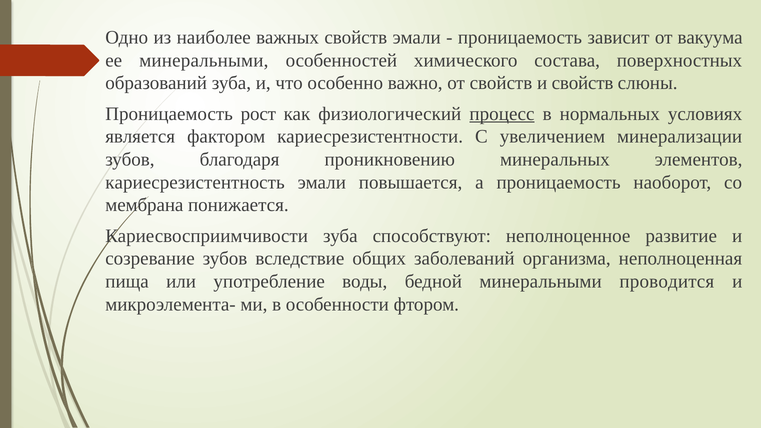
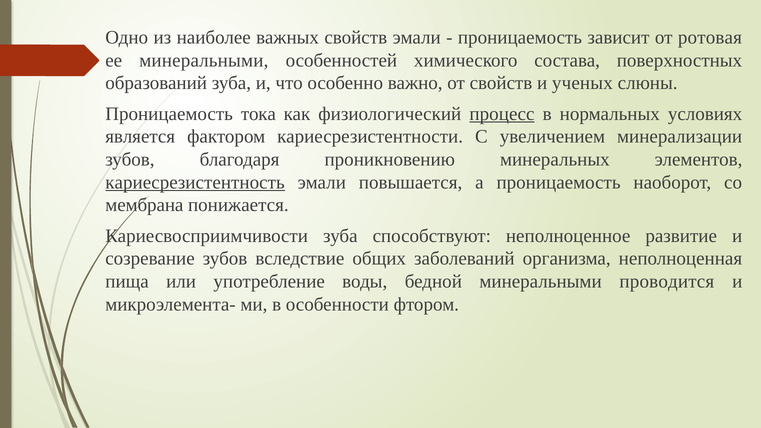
вакуума: вакуума -> ротовая (710, 37)
и свойств: свойств -> ученых (582, 83)
рост: рост -> тока (258, 114)
кариесрезистентность underline: none -> present (195, 182)
